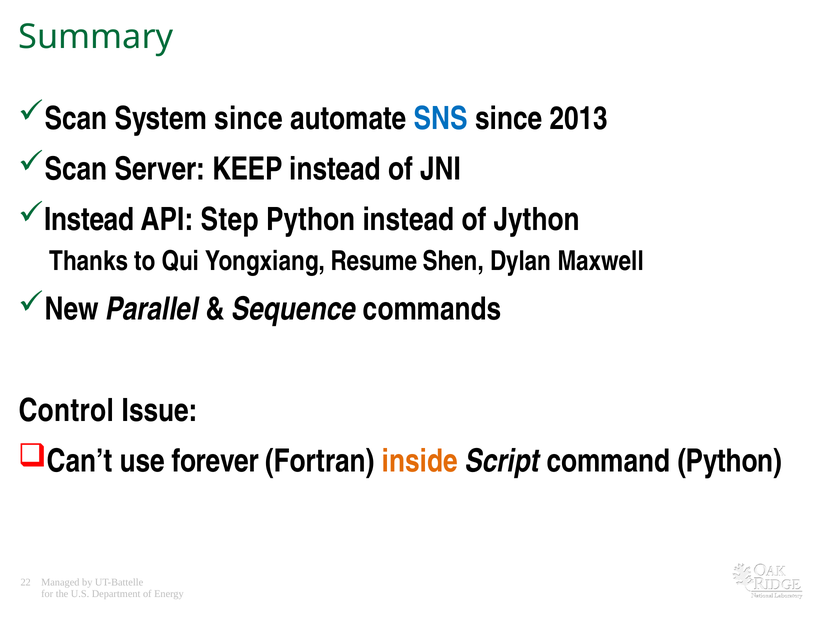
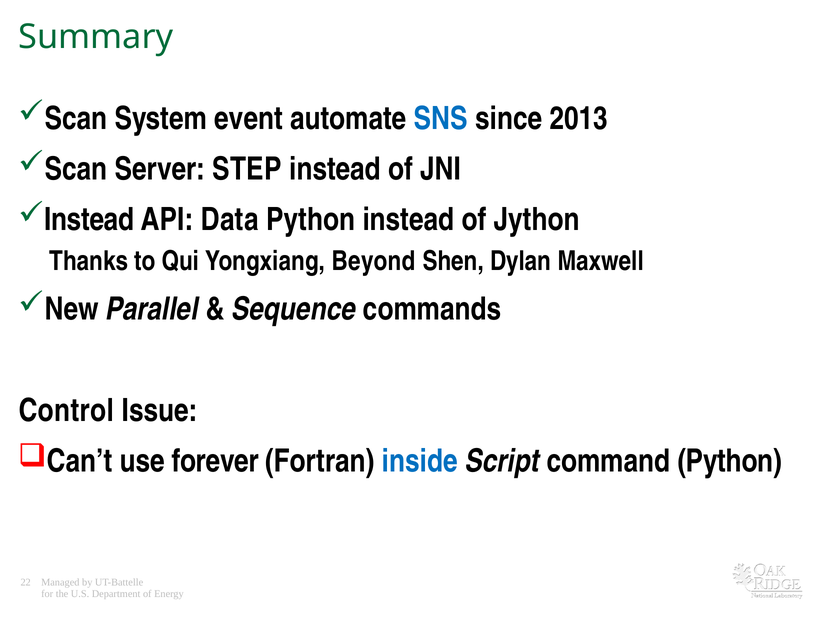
System since: since -> event (249, 118)
KEEP: KEEP -> STEP (247, 169)
Step: Step -> Data (230, 220)
Resume: Resume -> Beyond (374, 261)
inside colour: orange -> blue (420, 461)
